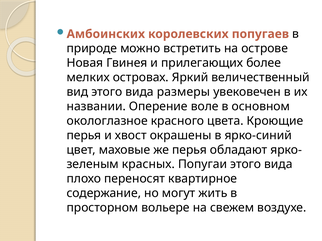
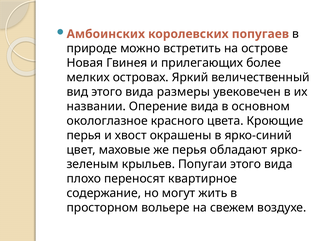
Оперение воле: воле -> вида (205, 107)
красных: красных -> крыльев (148, 165)
